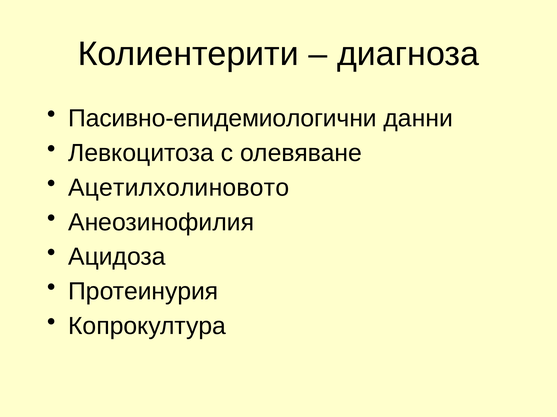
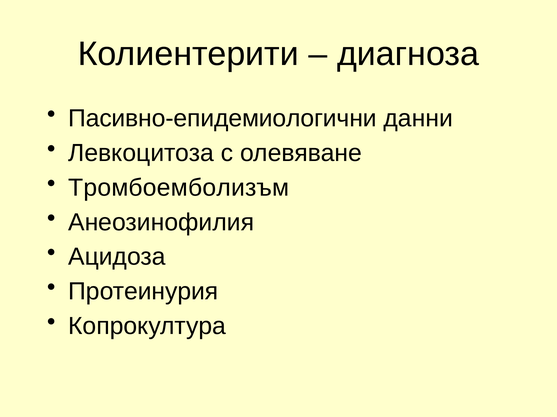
Ацетилхолиновото: Ацетилхолиновото -> Тромбоемболизъм (179, 188)
